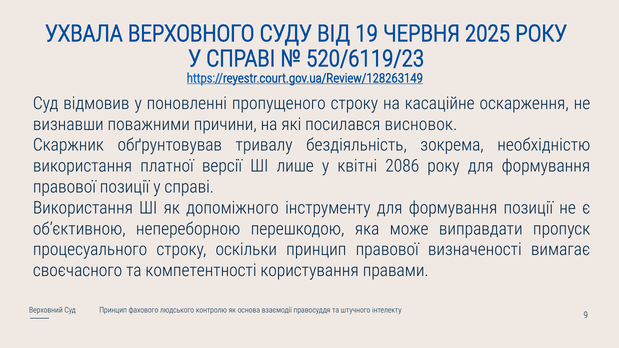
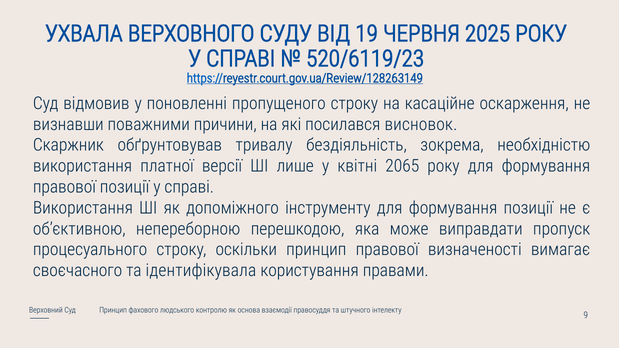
2086: 2086 -> 2065 (402, 166)
компетентності: компетентності -> ідентифікувала (201, 271)
